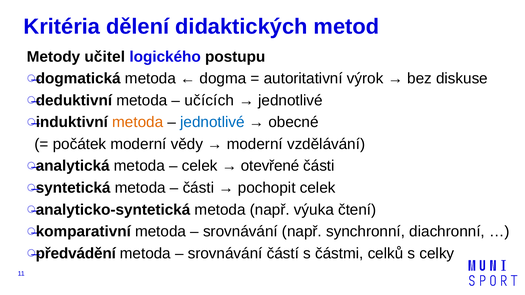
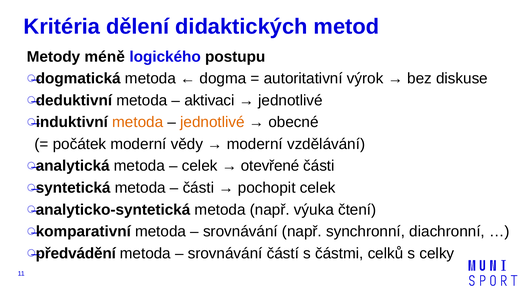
učitel: učitel -> méně (105, 57)
učících: učících -> aktivaci (209, 100)
jednotlivé colour: blue -> orange (212, 122)
